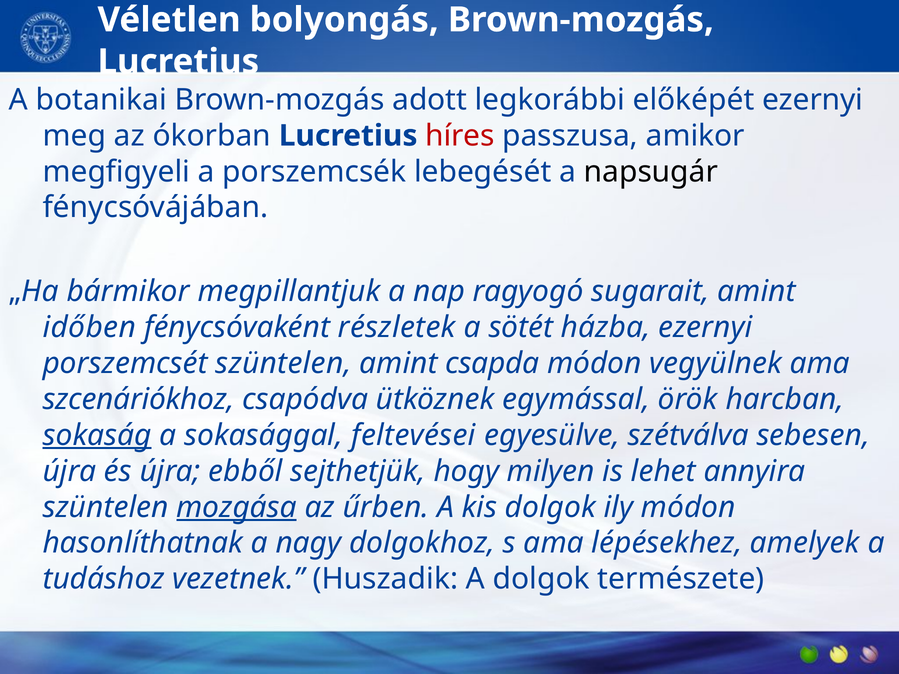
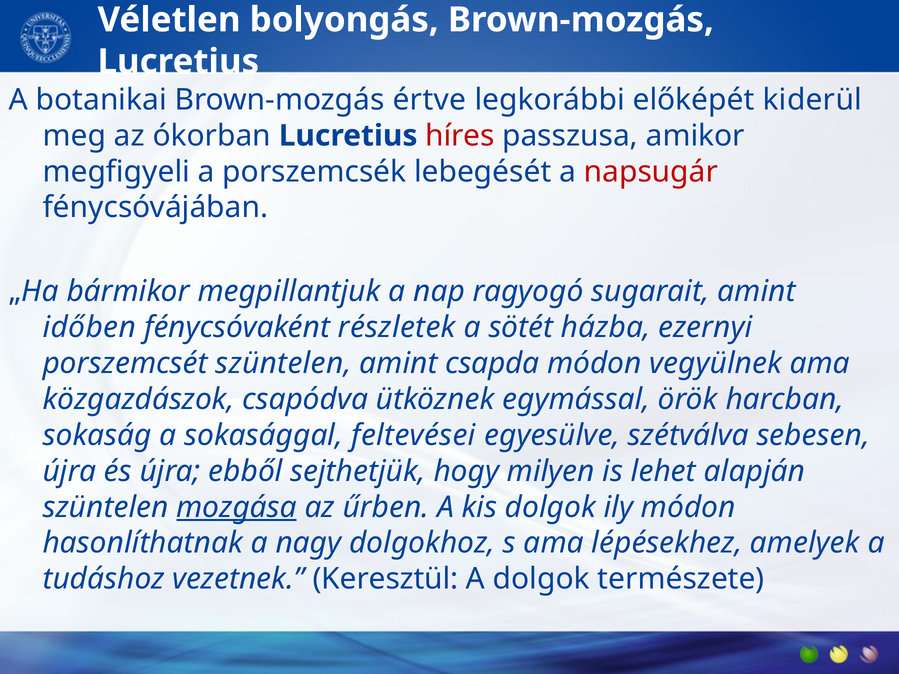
adott: adott -> értve (429, 100)
előképét ezernyi: ezernyi -> kiderül (812, 100)
napsugár colour: black -> red (651, 172)
szcenáriókhoz: szcenáriókhoz -> közgazdászok (139, 399)
sokaság underline: present -> none (97, 435)
annyira: annyira -> alapján (754, 471)
Huszadik: Huszadik -> Keresztül (385, 579)
